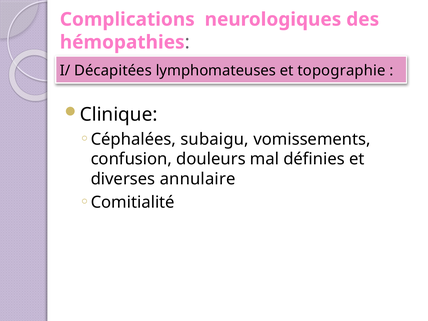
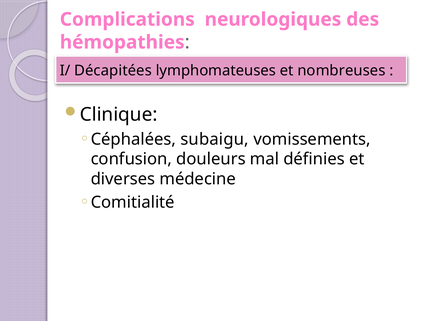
topographie: topographie -> nombreuses (341, 71)
annulaire: annulaire -> médecine (198, 179)
